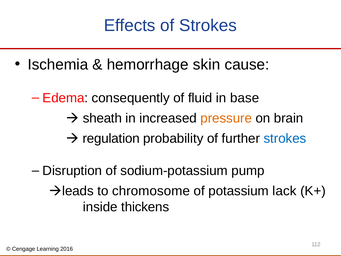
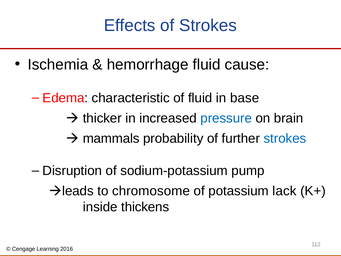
hemorrhage skin: skin -> fluid (207, 64)
consequently: consequently -> characteristic (131, 98)
sheath: sheath -> thicker (102, 118)
pressure colour: orange -> blue (226, 118)
regulation: regulation -> mammals (111, 138)
